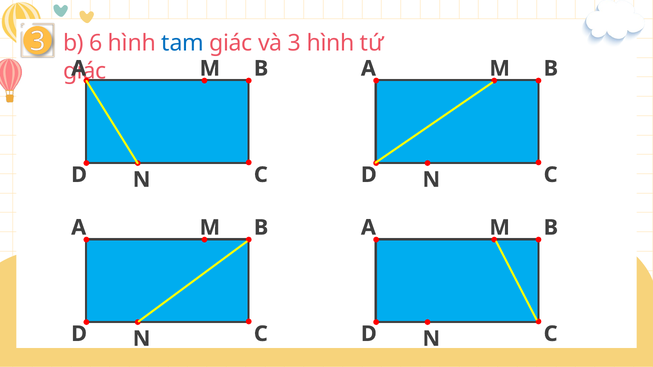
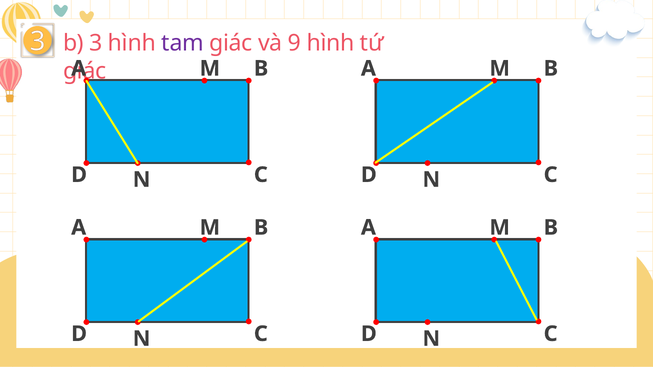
b 6: 6 -> 3 (96, 43)
tam colour: blue -> purple (183, 43)
và 3: 3 -> 9 (294, 43)
